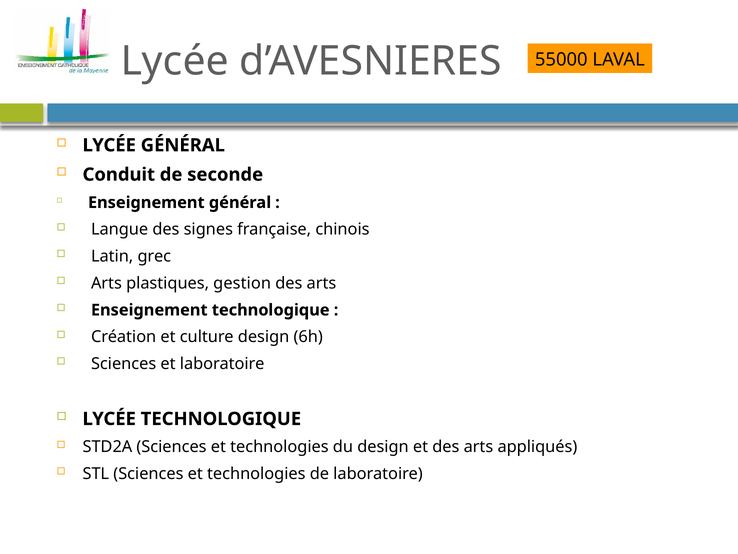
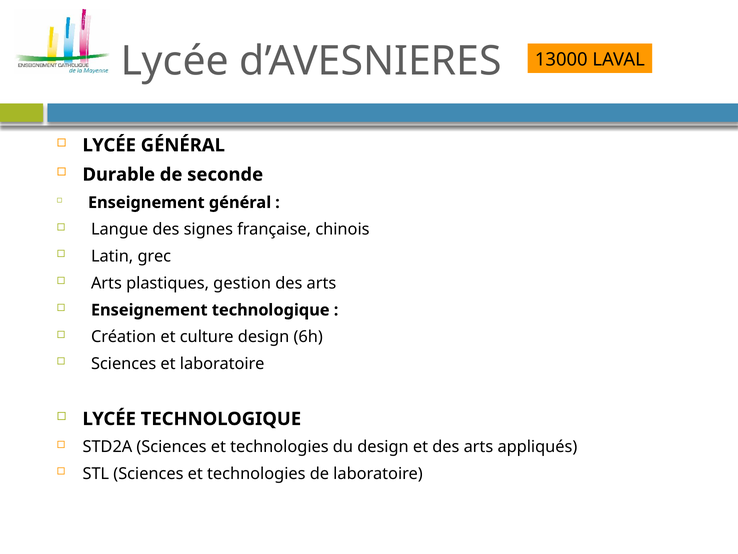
55000: 55000 -> 13000 (561, 59)
Conduit: Conduit -> Durable (119, 174)
